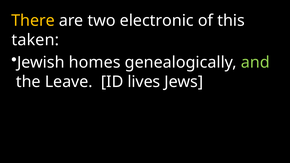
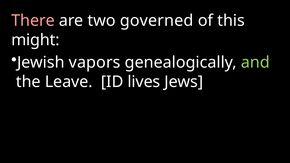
There colour: yellow -> pink (33, 21)
electronic: electronic -> governed (157, 21)
taken: taken -> might (35, 40)
homes: homes -> vapors (95, 63)
